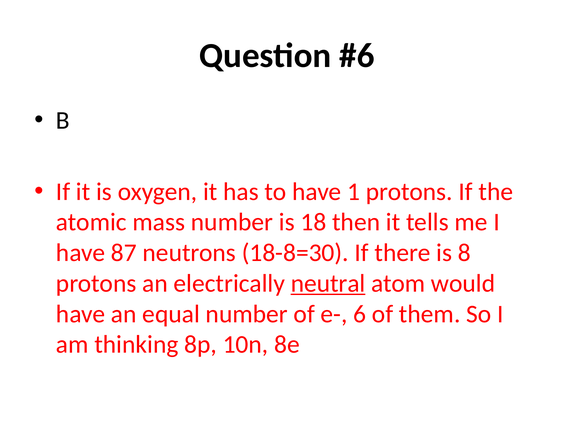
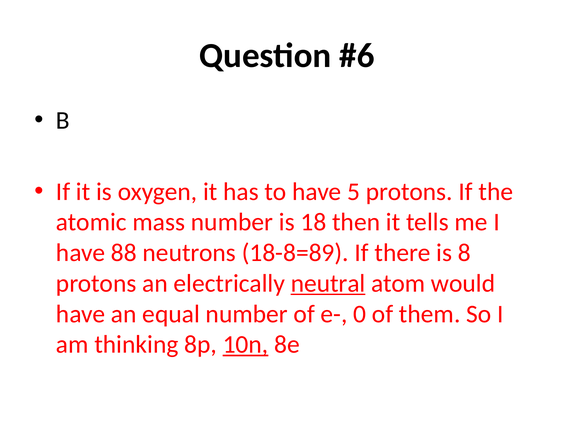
1: 1 -> 5 (354, 192)
87: 87 -> 88 (124, 253)
18-8=30: 18-8=30 -> 18-8=89 (295, 253)
6: 6 -> 0 (360, 314)
10n underline: none -> present (246, 345)
